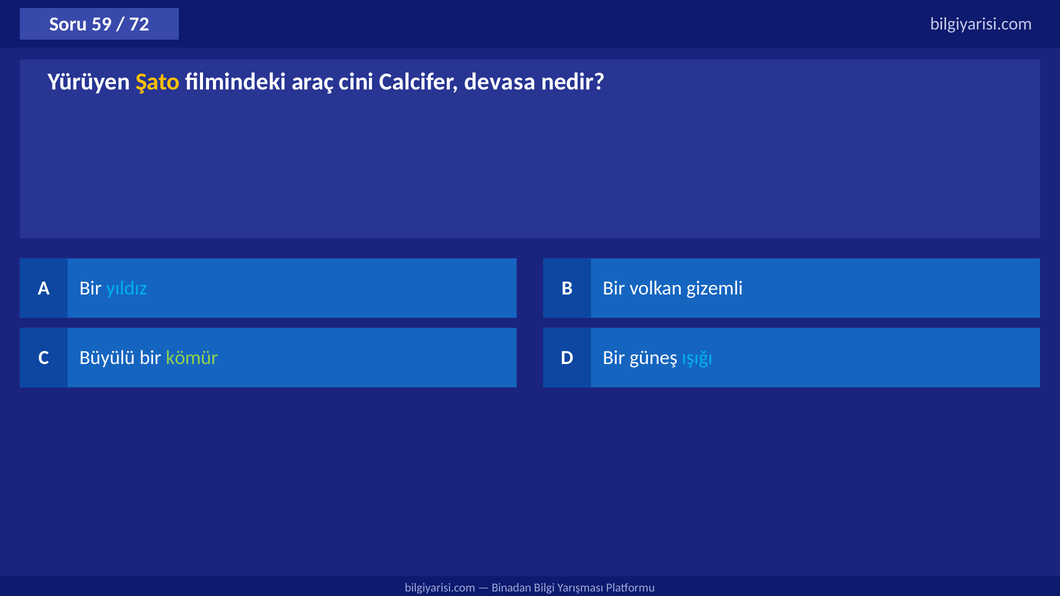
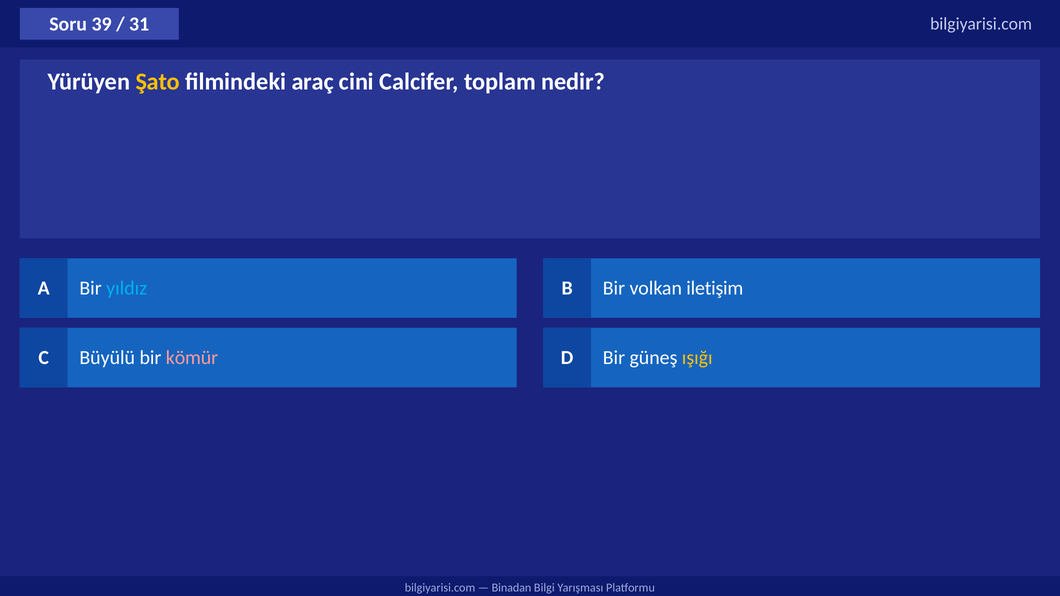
59: 59 -> 39 (102, 24)
72: 72 -> 31 (139, 24)
devasa: devasa -> toplam (500, 82)
gizemli: gizemli -> iletişim (715, 288)
kömür colour: light green -> pink (192, 358)
ışığı colour: light blue -> yellow (697, 358)
